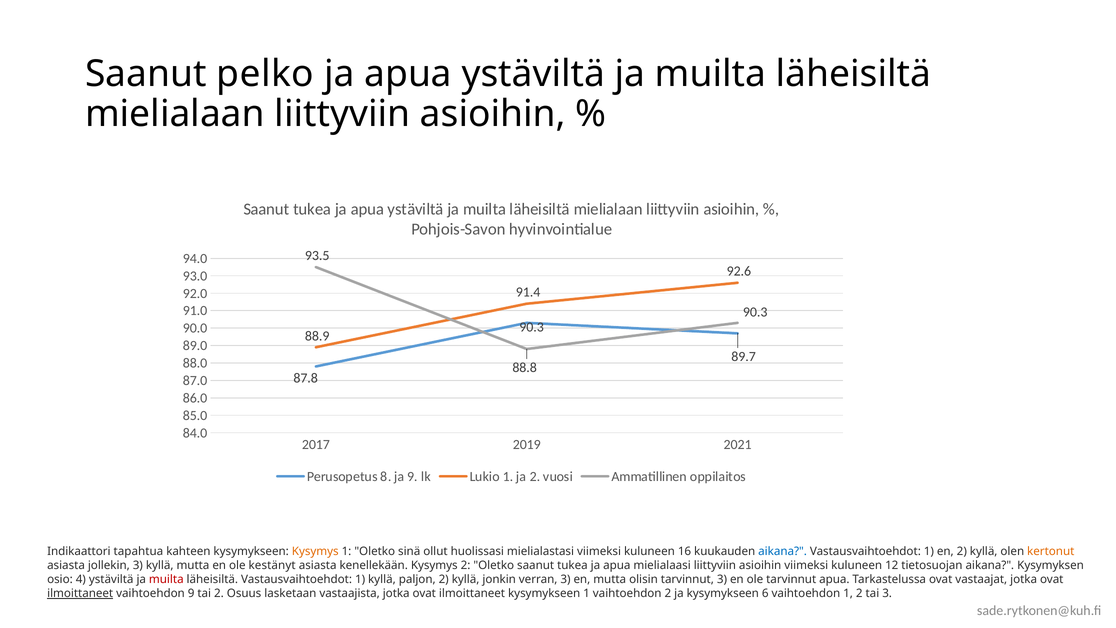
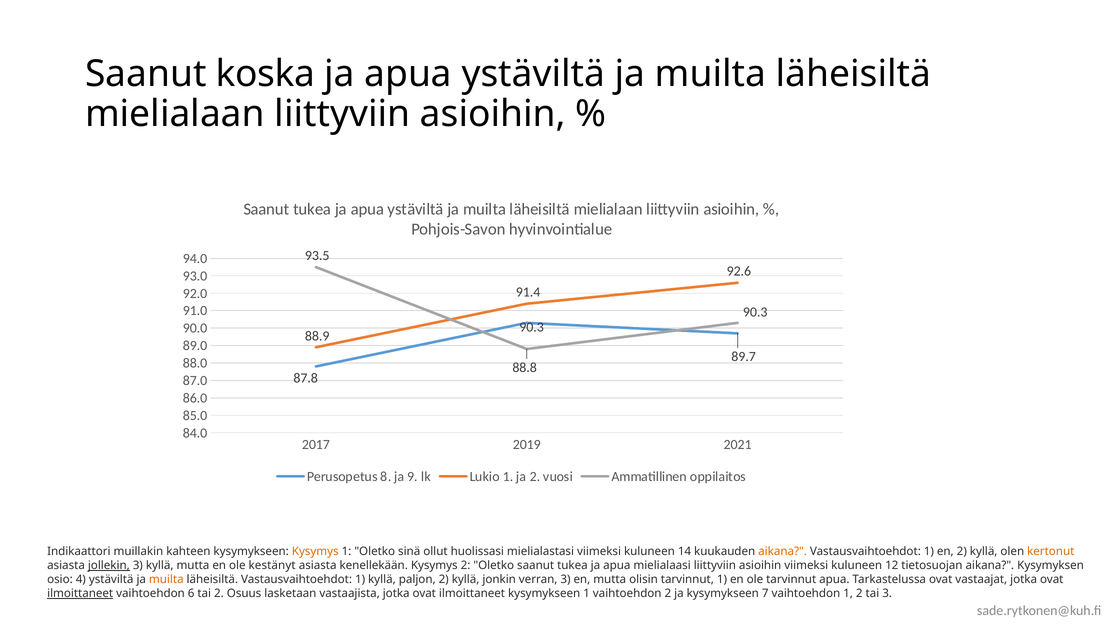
pelko: pelko -> koska (266, 74)
tapahtua: tapahtua -> muillakin (138, 551)
16: 16 -> 14 (685, 551)
aikana colour: blue -> orange (783, 551)
jollekin underline: none -> present (109, 565)
muilta colour: red -> orange (166, 579)
tarvinnut 3: 3 -> 1 (722, 579)
vaihtoehdon 9: 9 -> 6 (191, 593)
6: 6 -> 7 (765, 593)
